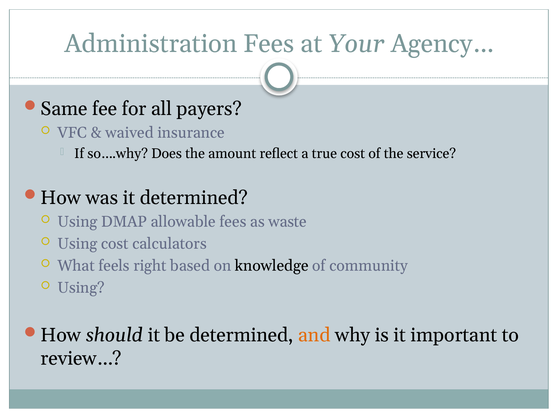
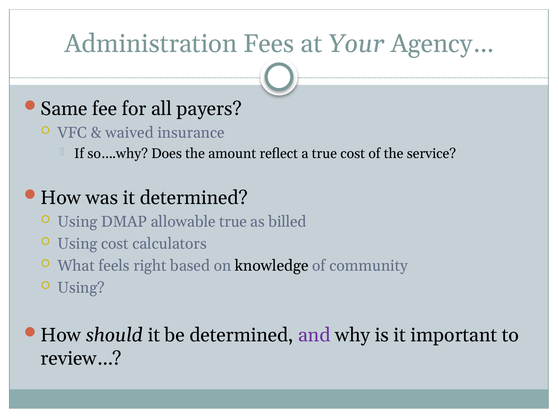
allowable fees: fees -> true (233, 222)
waste: waste -> billed (287, 222)
and colour: orange -> purple (314, 336)
